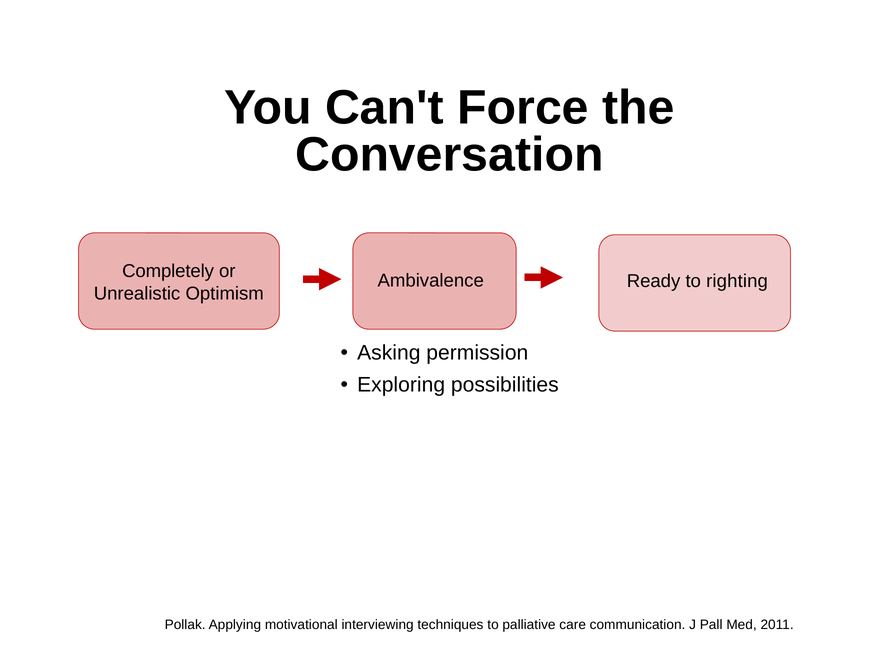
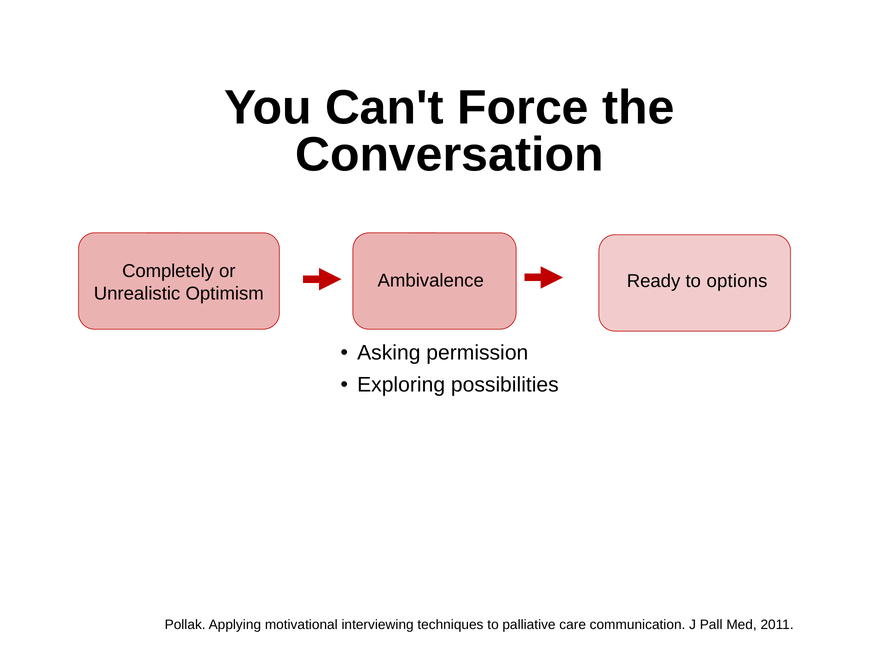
righting: righting -> options (737, 281)
